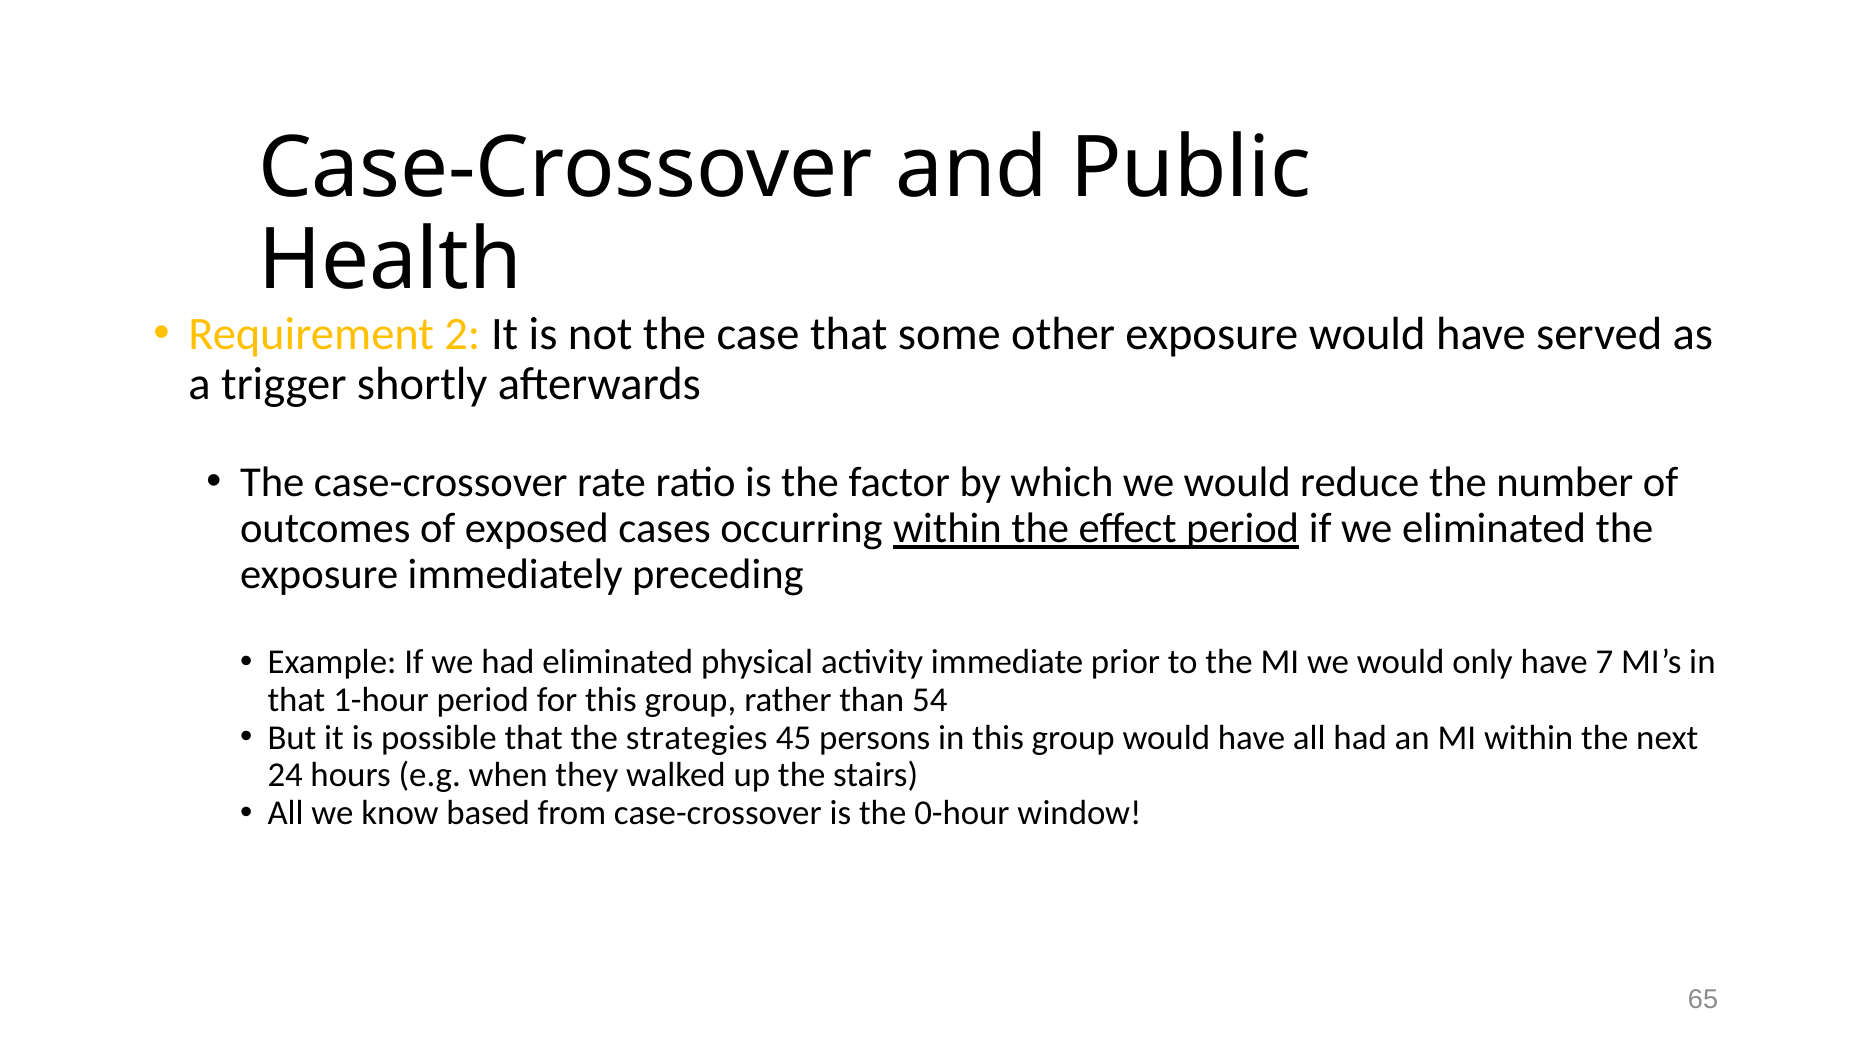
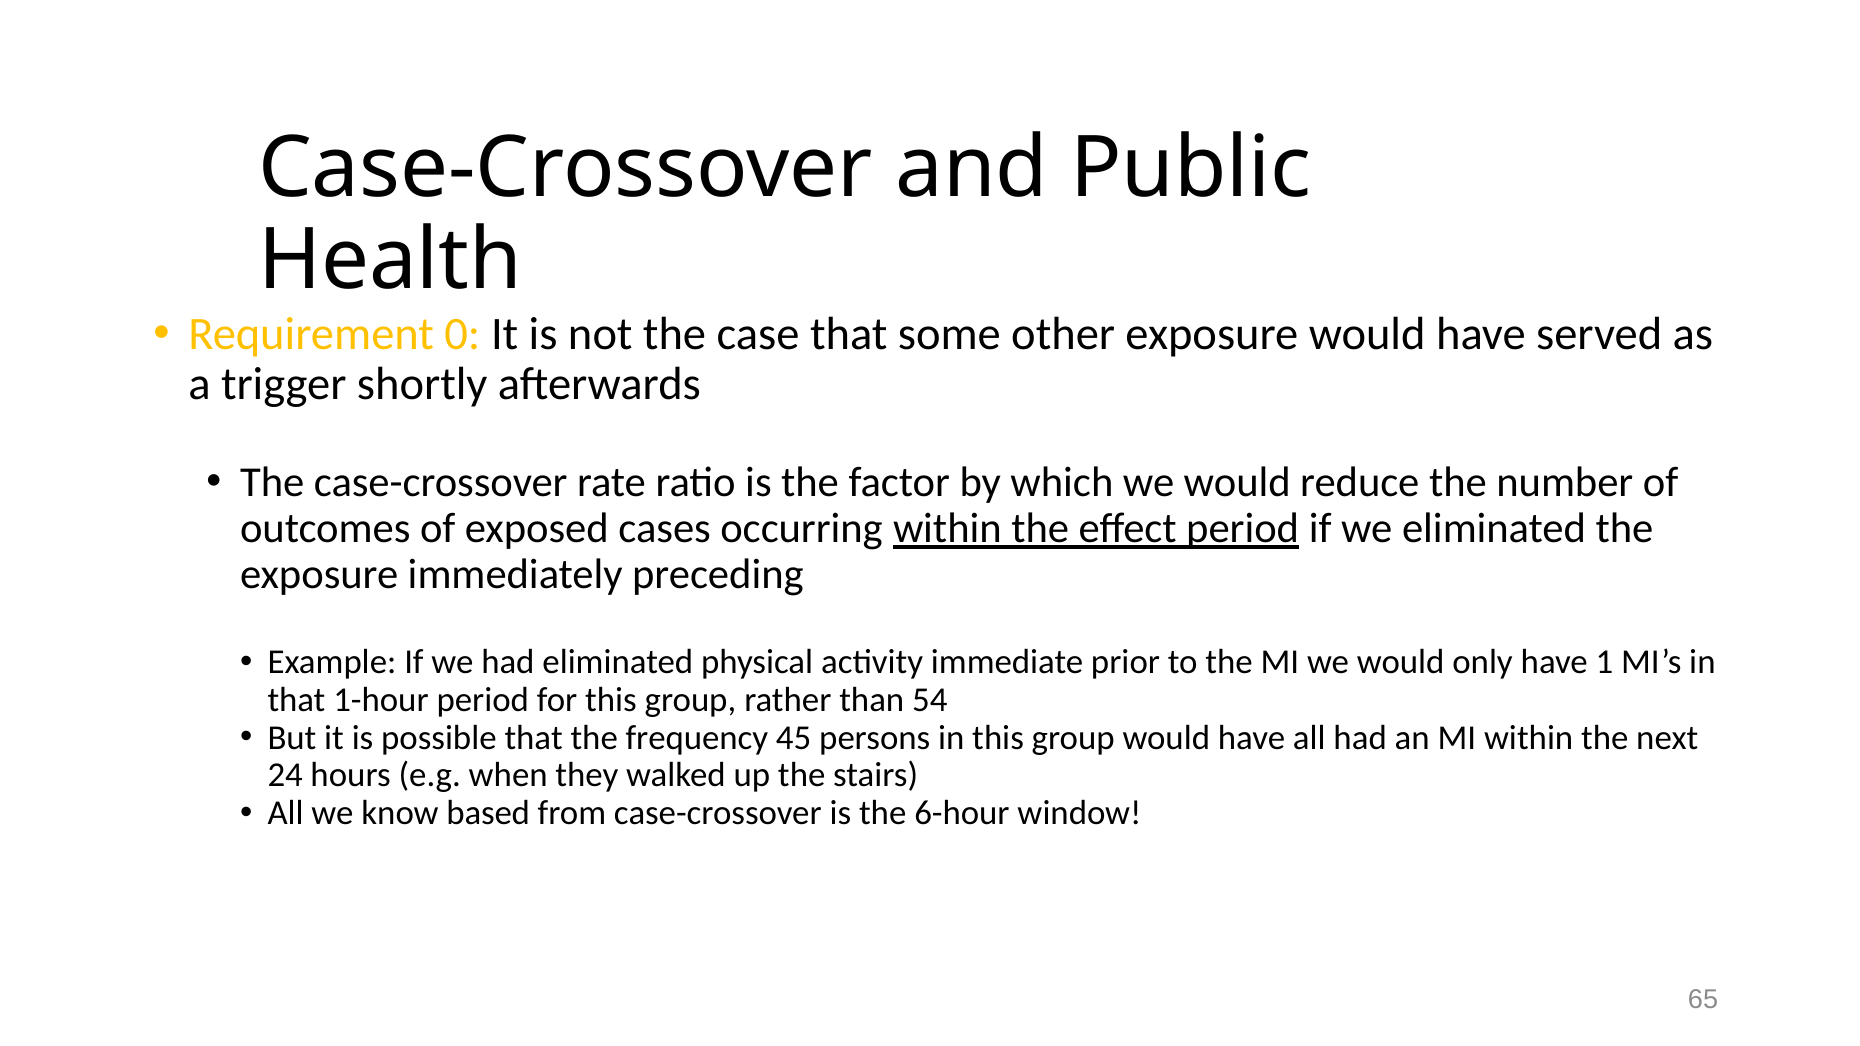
2: 2 -> 0 (462, 334)
7: 7 -> 1 (1604, 662)
strategies: strategies -> frequency (697, 738)
0-hour: 0-hour -> 6-hour (962, 813)
